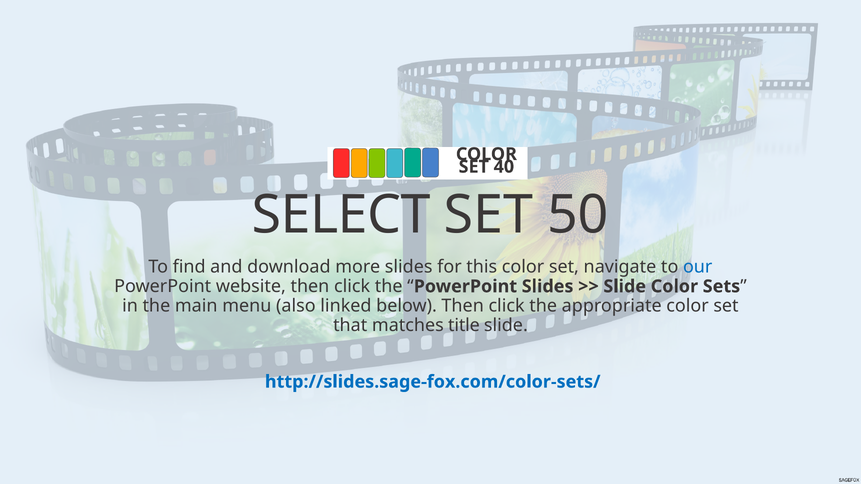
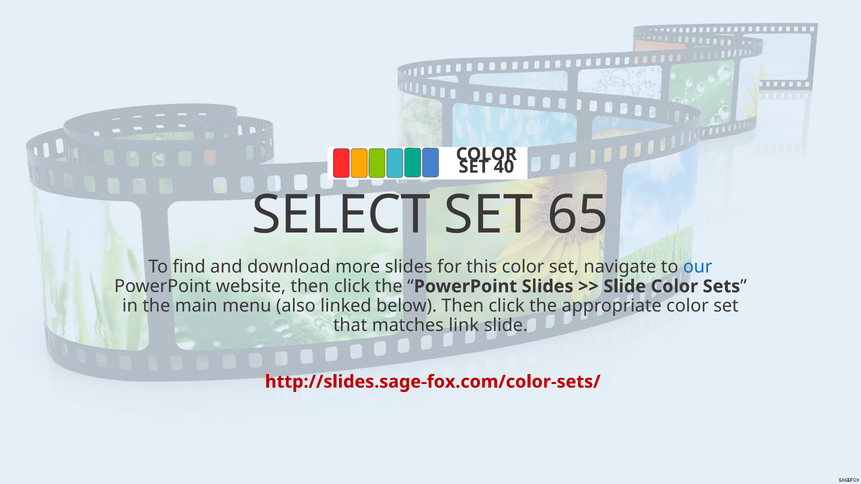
50: 50 -> 65 (578, 215)
title: title -> link (464, 325)
http://slides.sage-fox.com/color-sets/ colour: blue -> red (433, 382)
